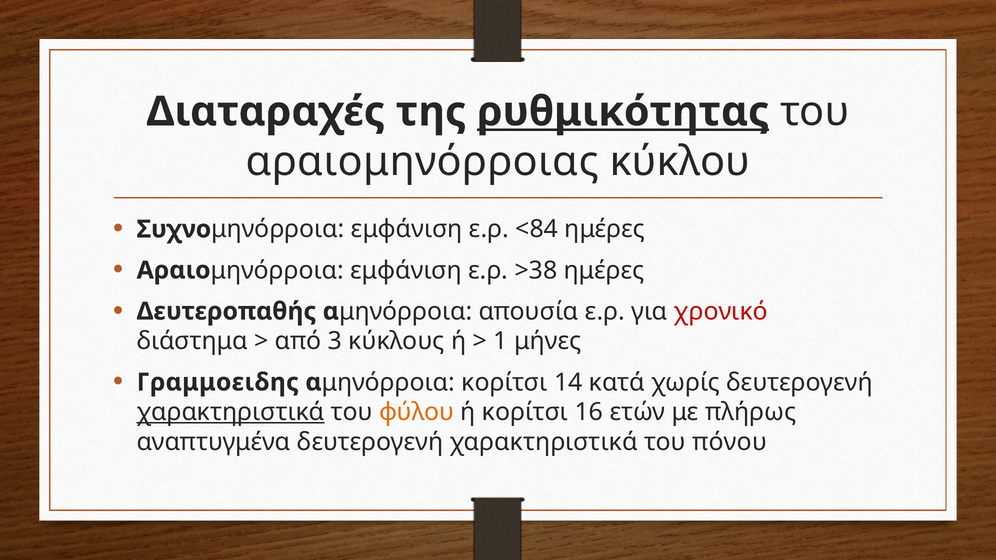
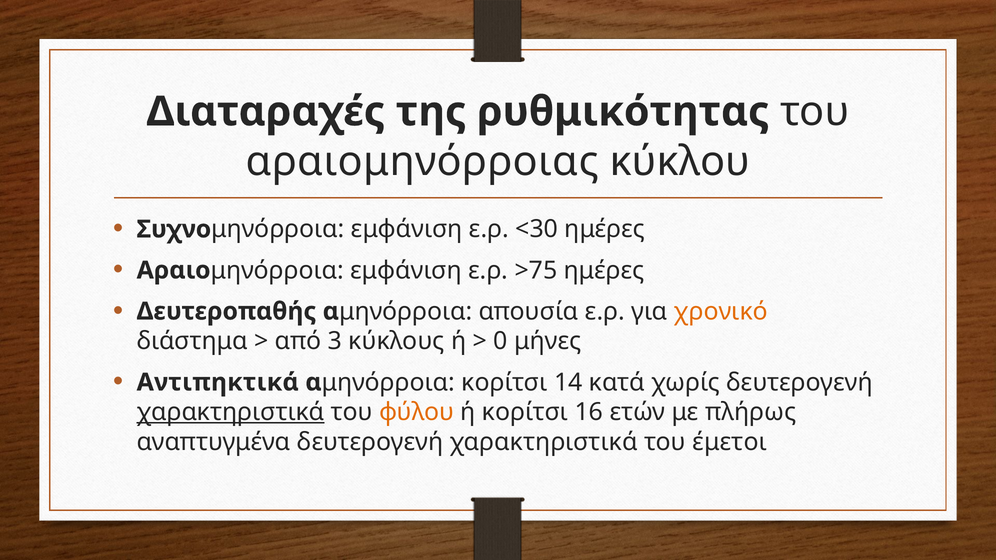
ρυθμικότητας underline: present -> none (623, 112)
<84: <84 -> <30 (537, 229)
>38: >38 -> >75 (536, 270)
χρονικό colour: red -> orange (721, 311)
1: 1 -> 0 (500, 341)
Γραμμοειδης: Γραμμοειδης -> Αντιπηκτικά (218, 382)
πόνου: πόνου -> έμετοι (730, 442)
